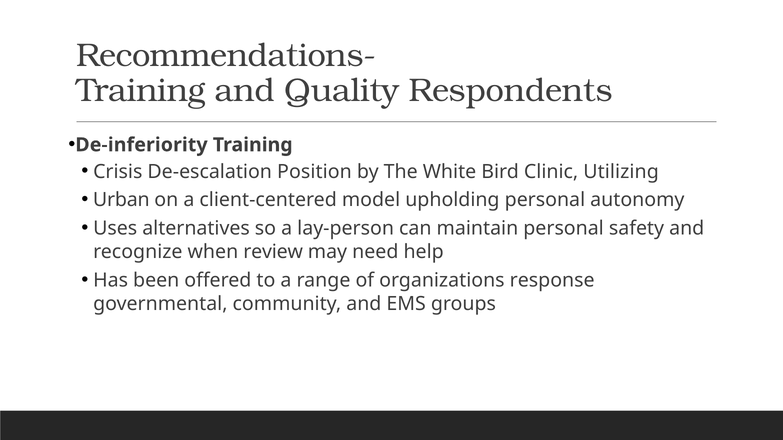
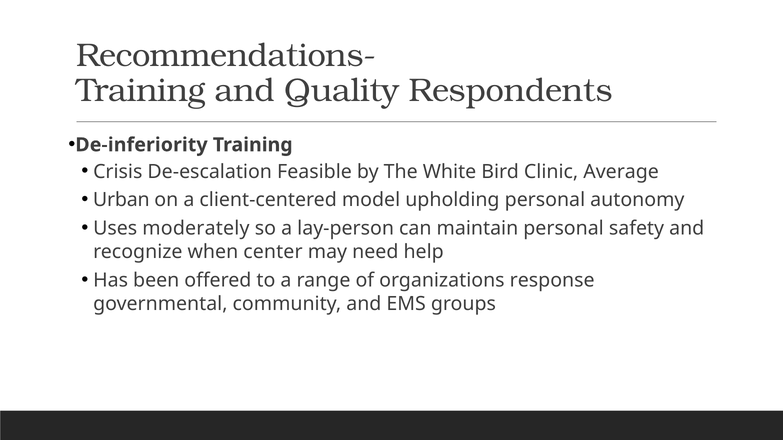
Position: Position -> Feasible (314, 172)
Utilizing: Utilizing -> Average (621, 172)
alternatives: alternatives -> moderately (196, 229)
review: review -> center (273, 252)
